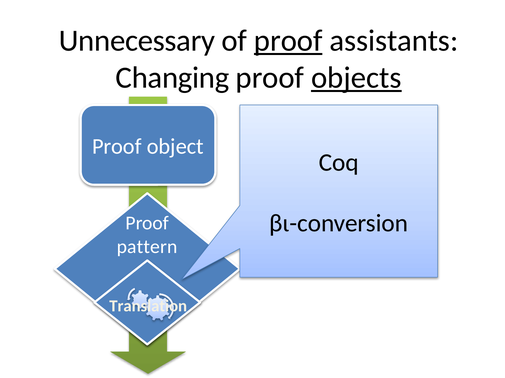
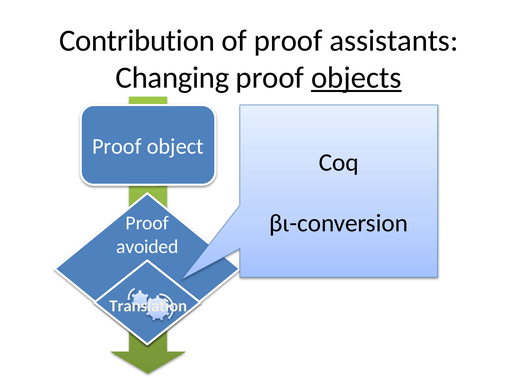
Unnecessary: Unnecessary -> Contribution (137, 41)
proof underline: present -> none (288, 41)
pattern: pattern -> avoided (147, 247)
